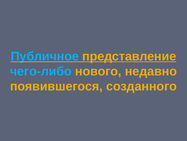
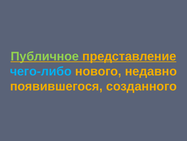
Публичное colour: light blue -> light green (45, 56)
